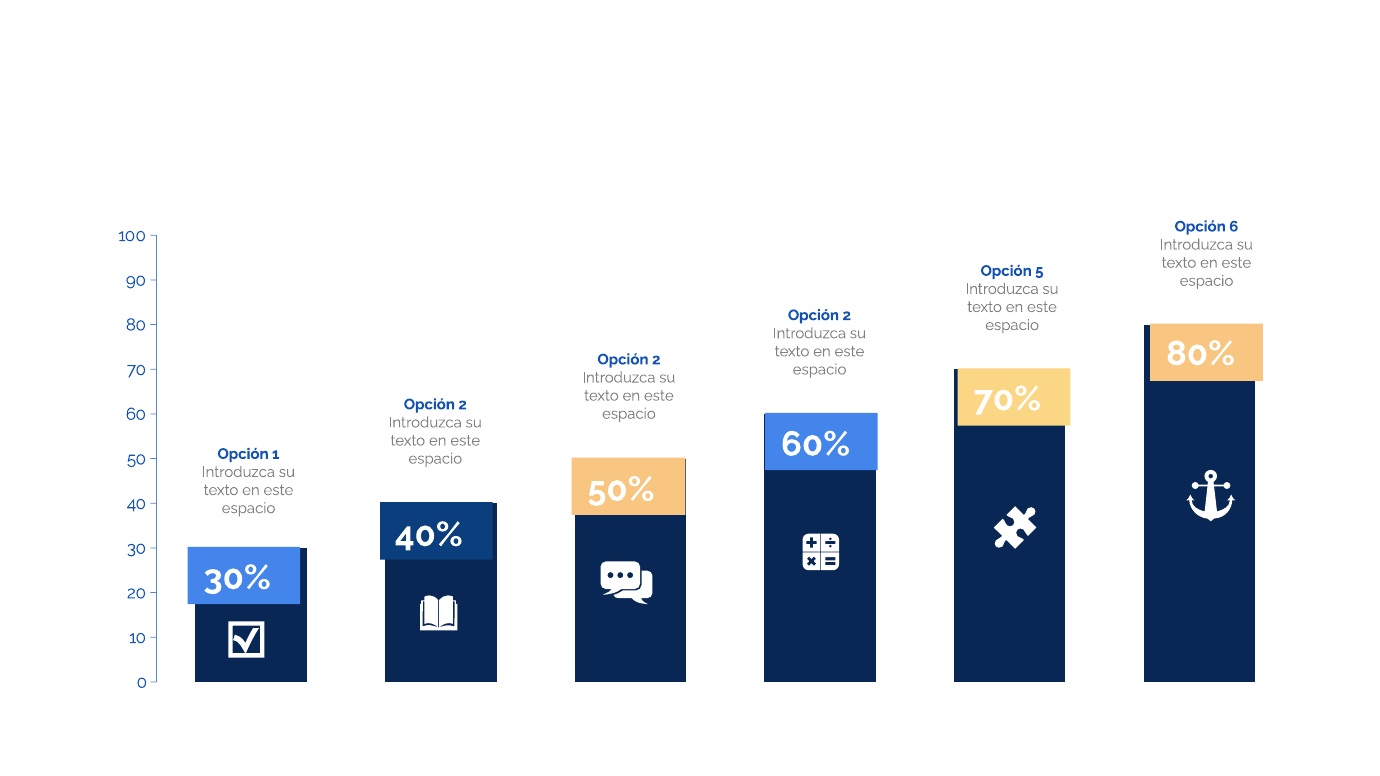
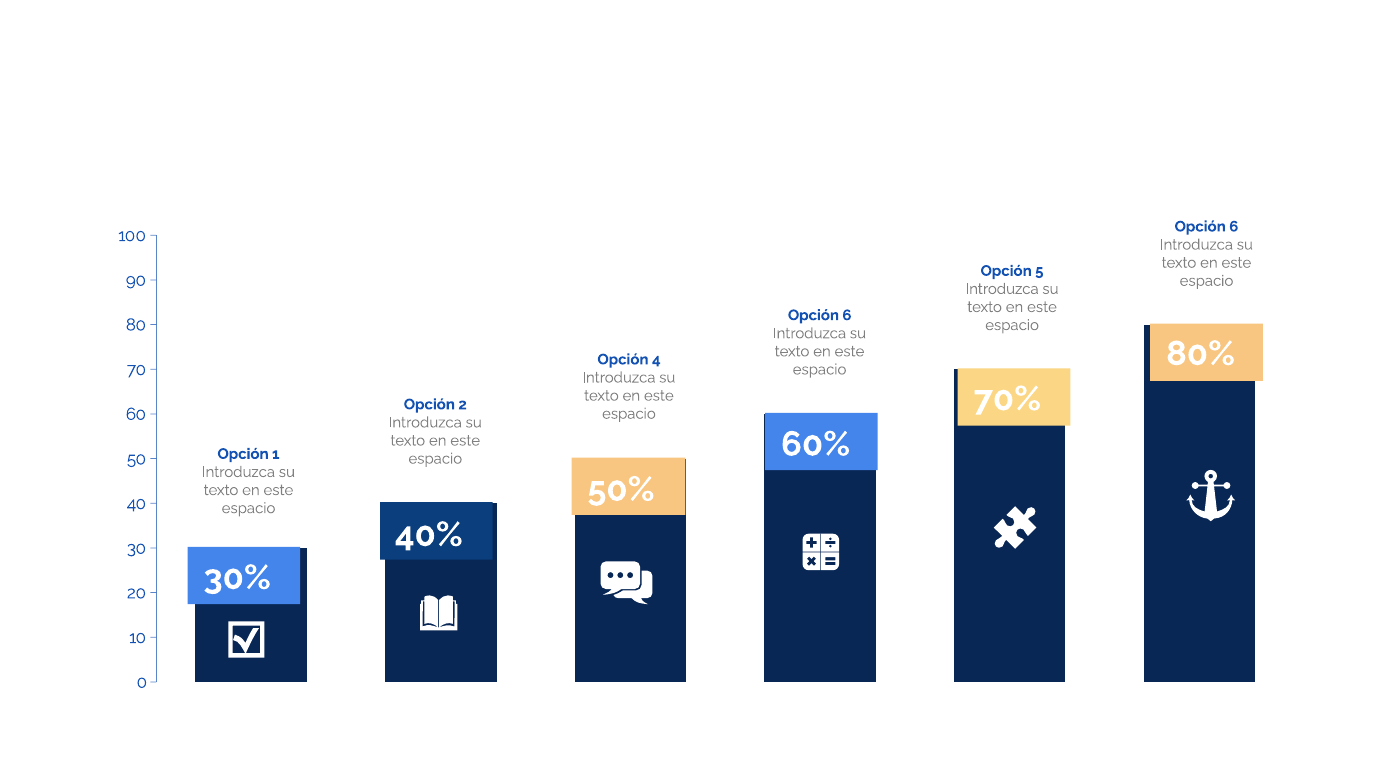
2: 2 -> 6 (847, 315)
2: 2 -> 4 (656, 360)
